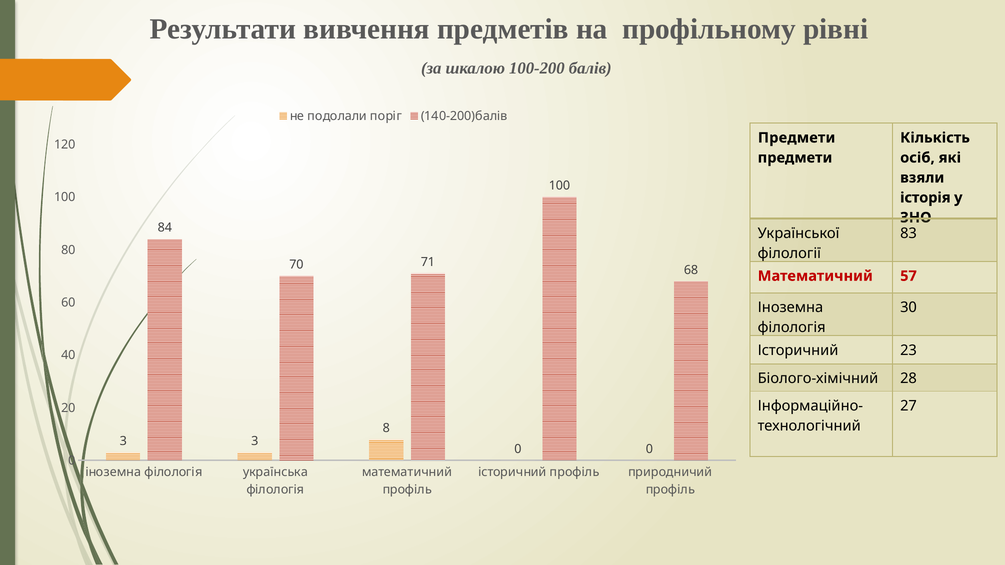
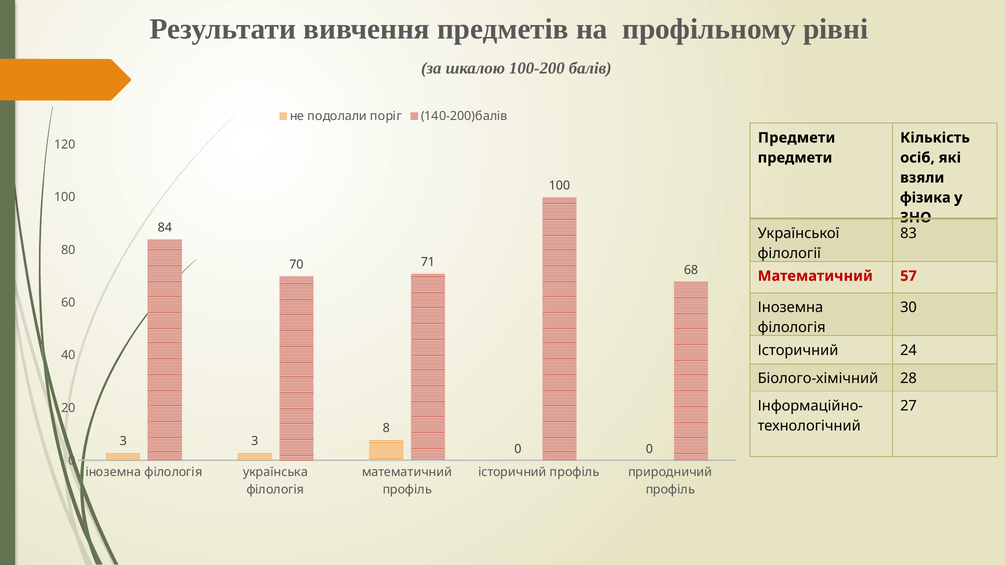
історія: історія -> фізика (925, 198)
23: 23 -> 24 (909, 350)
